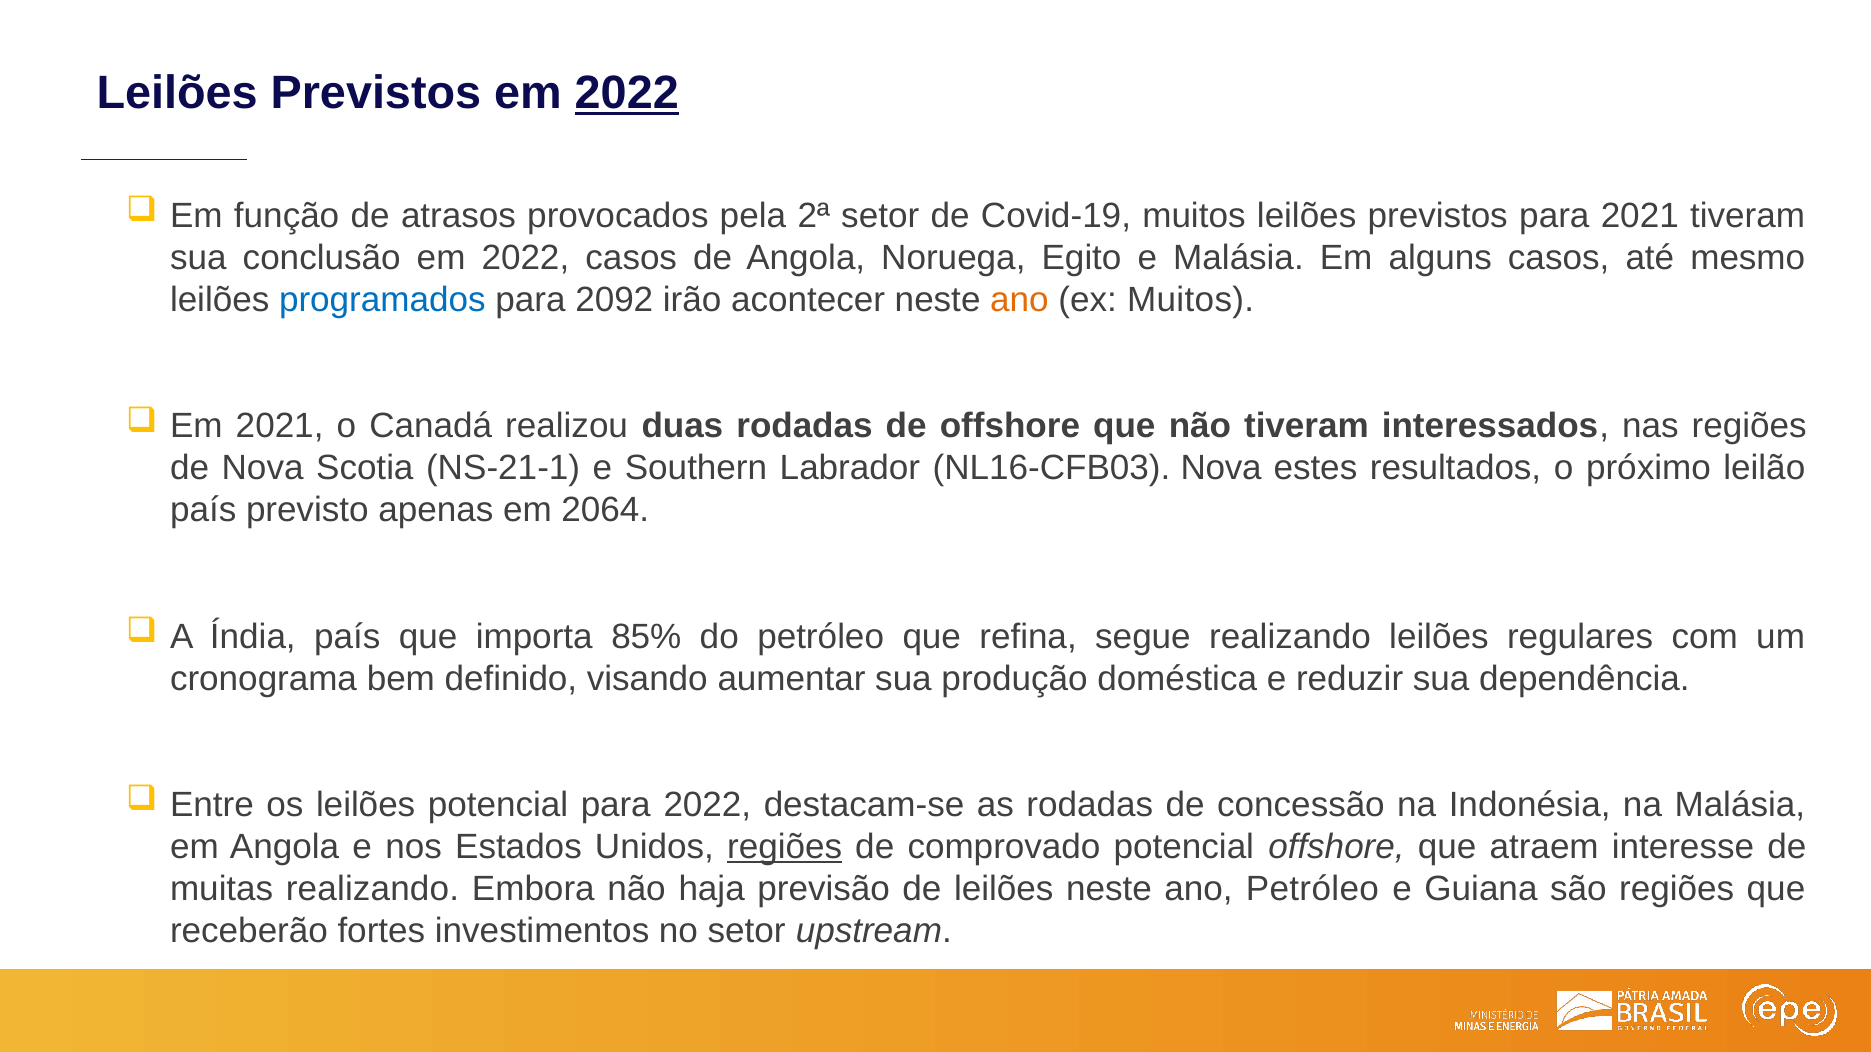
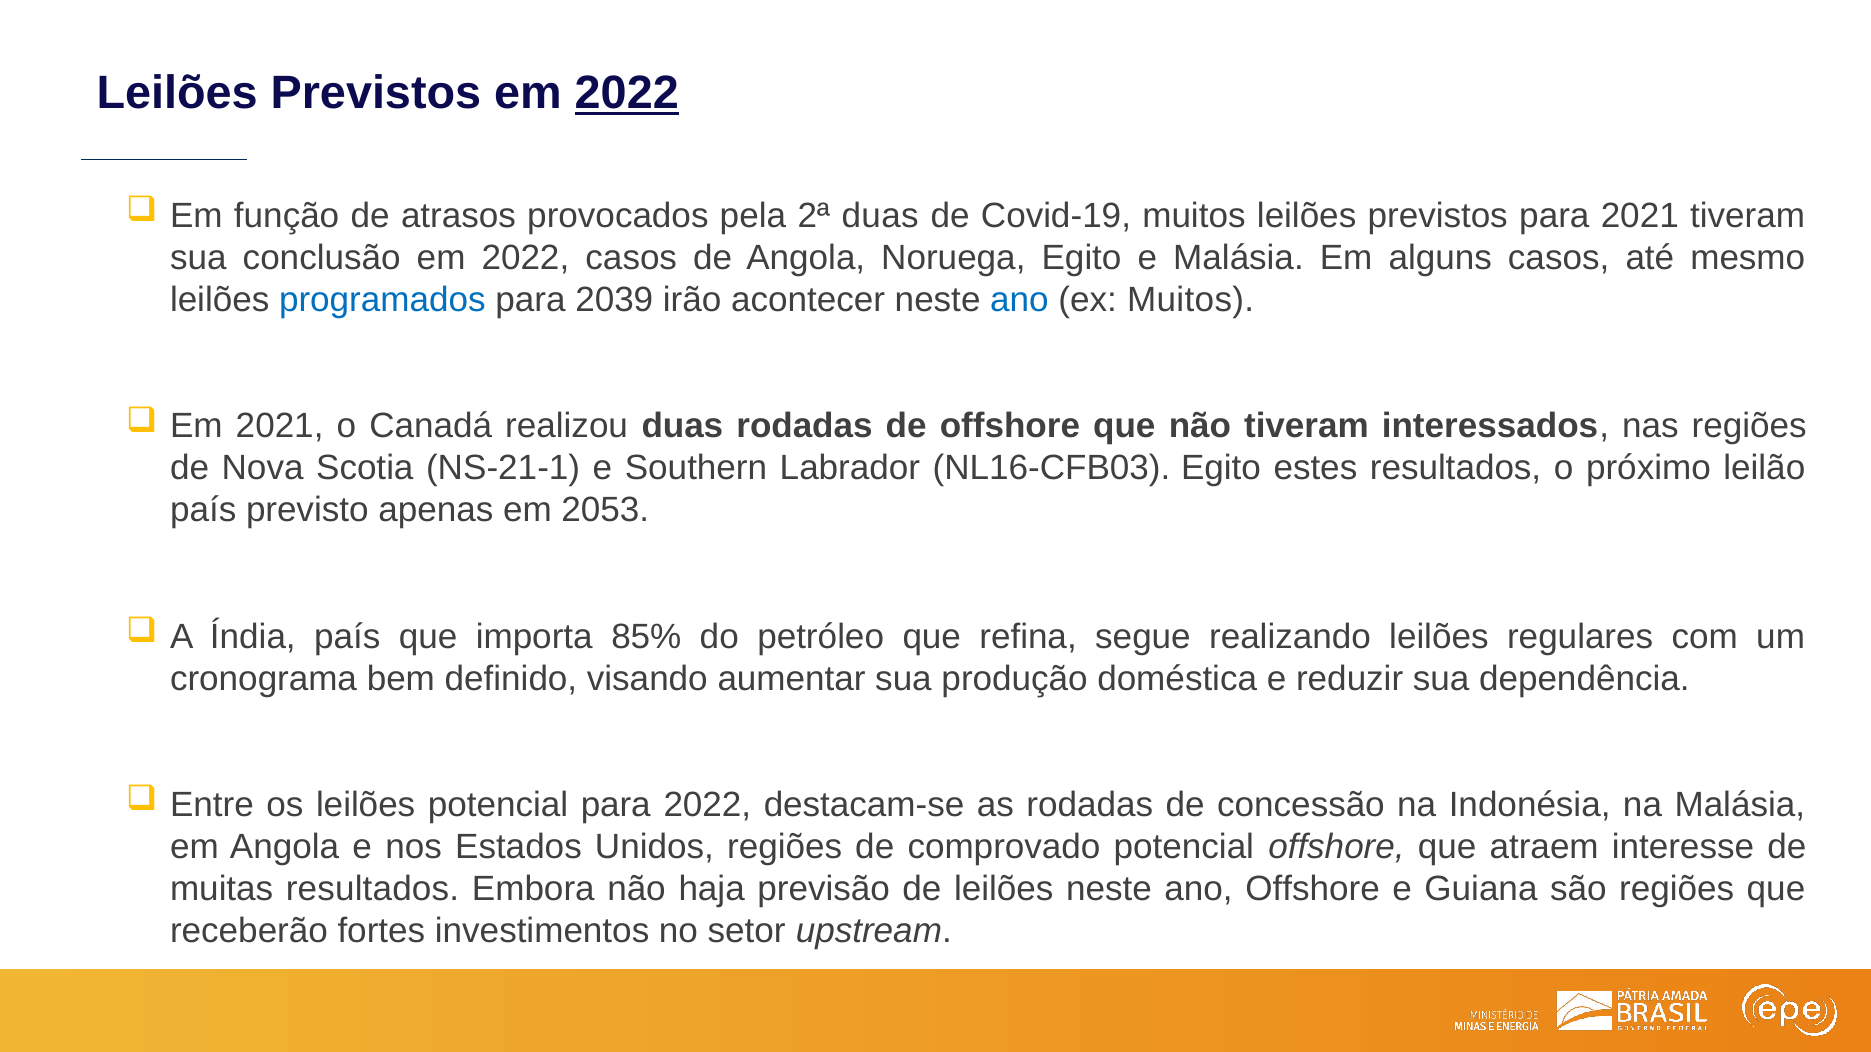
2ª setor: setor -> duas (880, 216)
2092: 2092 -> 2039 (614, 300)
ano colour: orange -> blue (1019, 300)
NL16-CFB03 Nova: Nova -> Egito (1221, 469)
2064: 2064 -> 2053 (605, 511)
regiões underline: present -> none (785, 847)
muitas realizando: realizando -> resultados (372, 889)
ano Petróleo: Petróleo -> Offshore (1313, 889)
